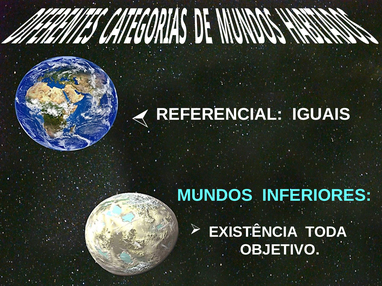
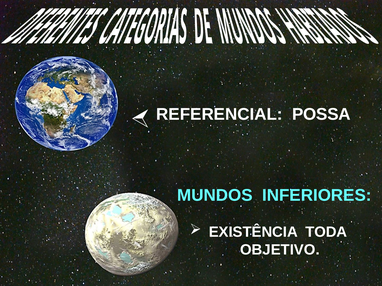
IGUAIS: IGUAIS -> POSSA (321, 114)
